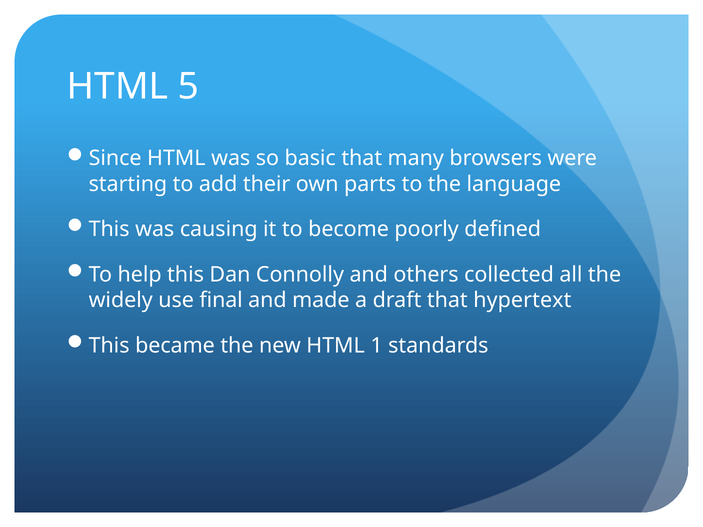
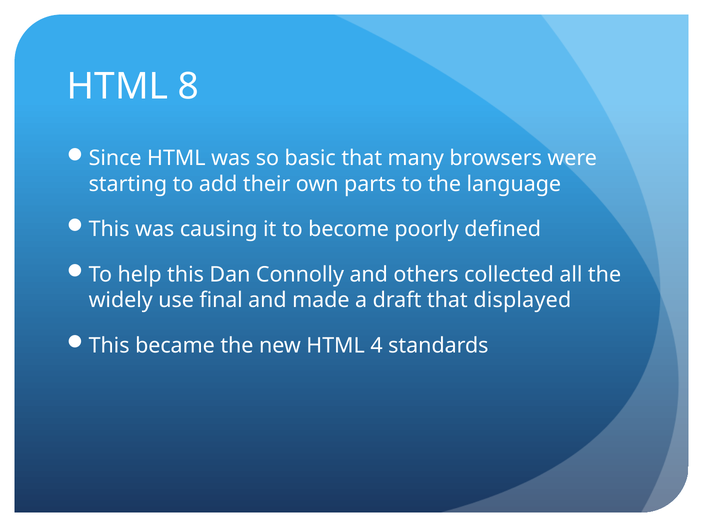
5: 5 -> 8 (188, 86)
hypertext: hypertext -> displayed (522, 301)
1: 1 -> 4 (377, 346)
